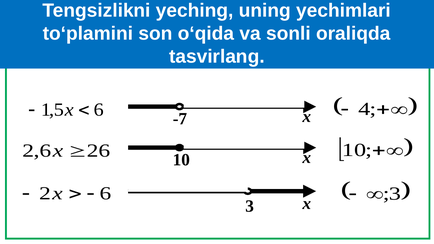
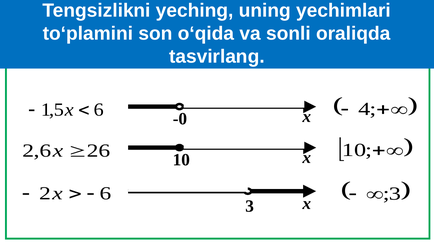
-7: -7 -> -0 (180, 119)
